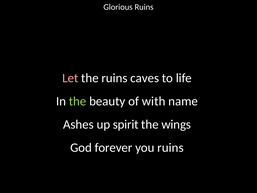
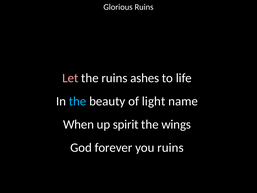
caves: caves -> ashes (145, 78)
the colour: light green -> light blue (78, 101)
with: with -> light (154, 101)
Ashes: Ashes -> When (79, 124)
